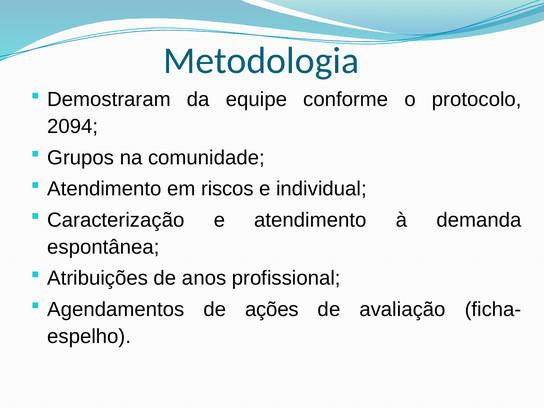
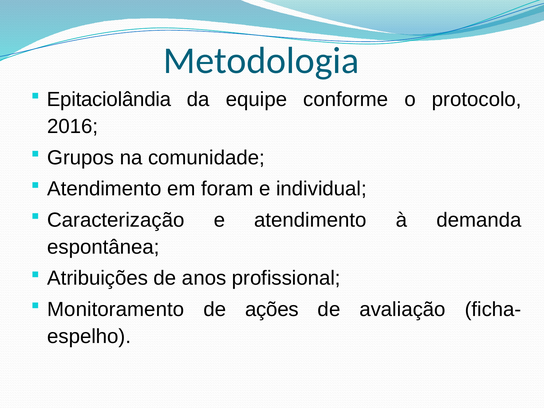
Demostraram: Demostraram -> Epitaciolândia (109, 100)
2094: 2094 -> 2016 (73, 126)
riscos: riscos -> foram (227, 189)
Agendamentos: Agendamentos -> Monitoramento (116, 309)
